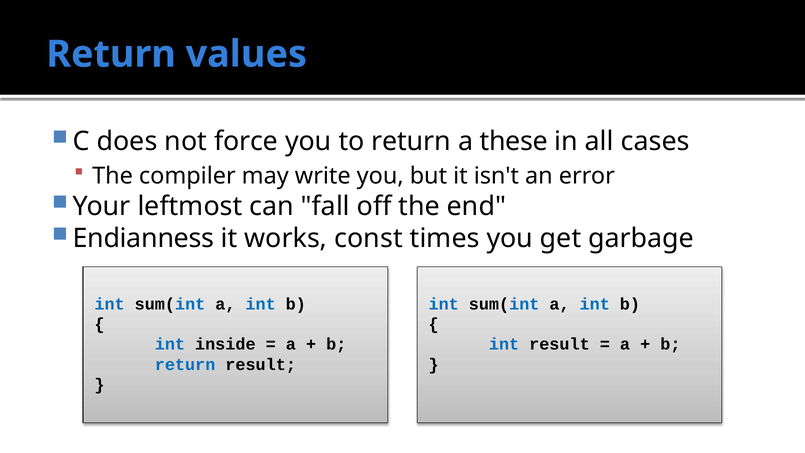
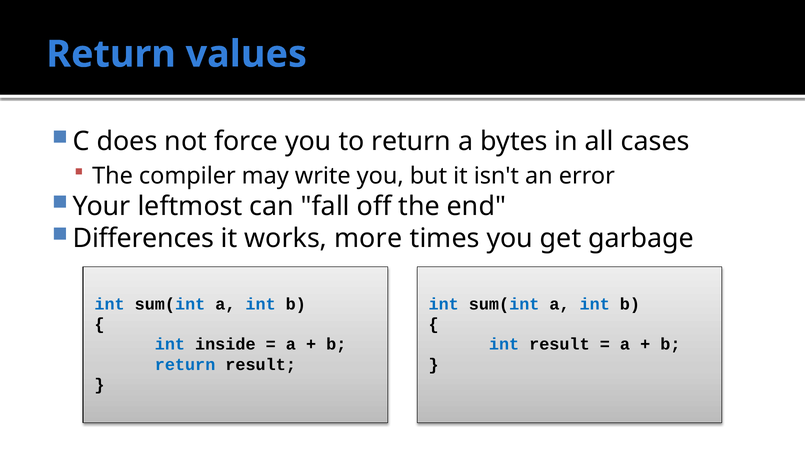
these: these -> bytes (514, 141)
Endianness: Endianness -> Differences (143, 239)
const: const -> more (368, 239)
